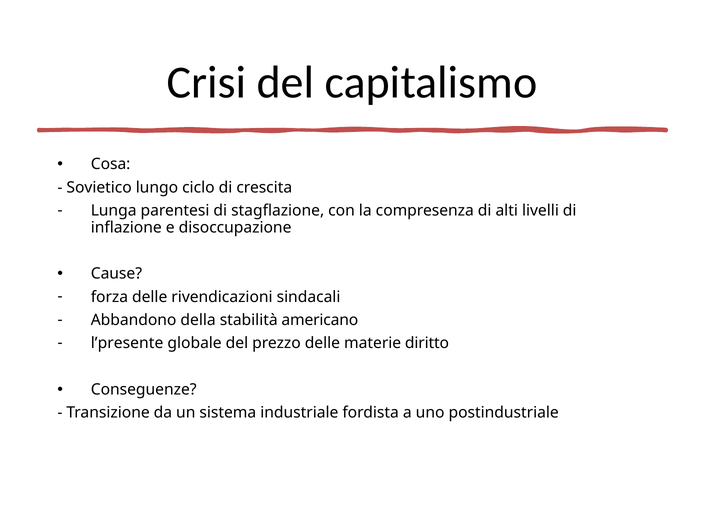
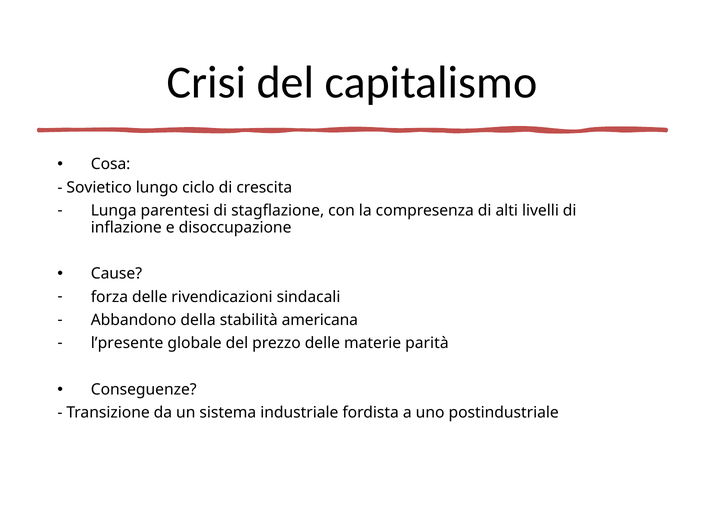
americano: americano -> americana (320, 320)
diritto: diritto -> parità (427, 343)
